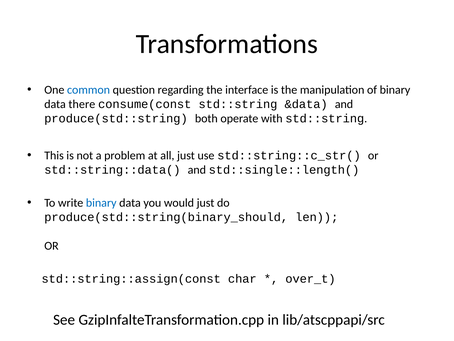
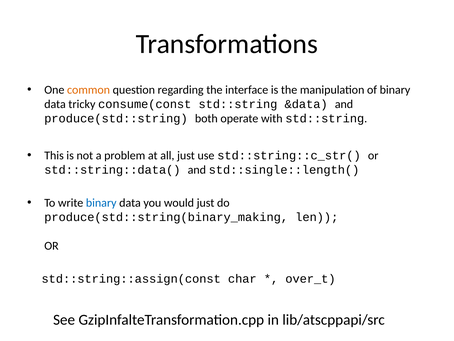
common colour: blue -> orange (89, 90)
there: there -> tricky (82, 104)
produce(std::string(binary_should: produce(std::string(binary_should -> produce(std::string(binary_making (166, 217)
